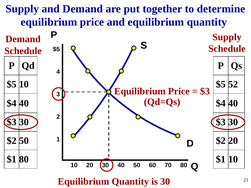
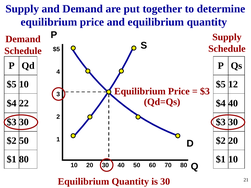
52: 52 -> 12 (233, 84)
40: 40 -> 22 (24, 103)
